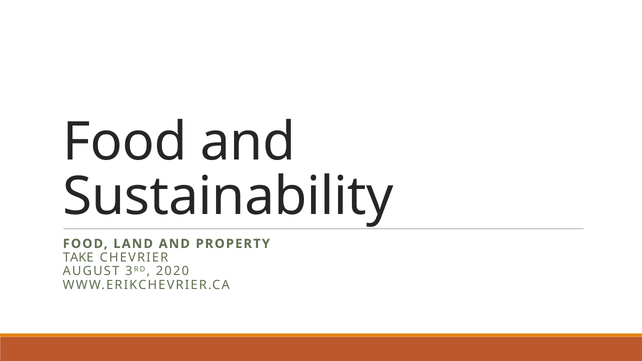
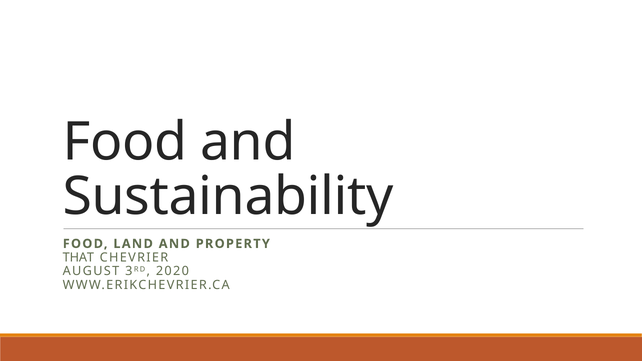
TAKE: TAKE -> THAT (78, 258)
